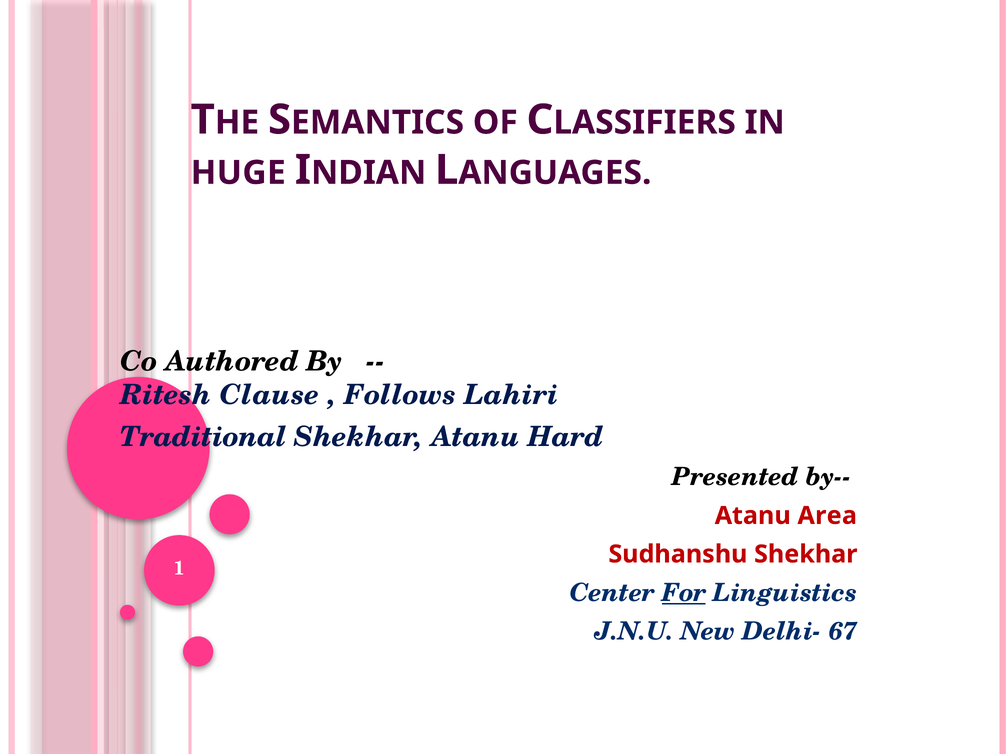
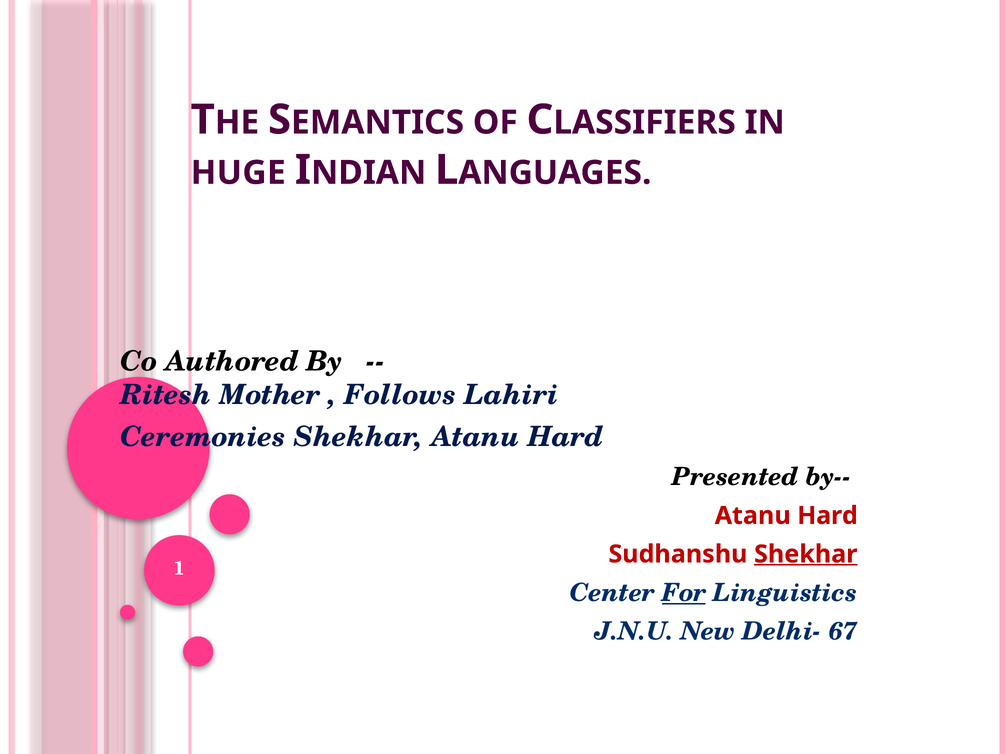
Clause: Clause -> Mother (270, 395)
Traditional: Traditional -> Ceremonies (203, 437)
Area: Area -> Hard (827, 516)
Shekhar underline: none -> present (806, 555)
